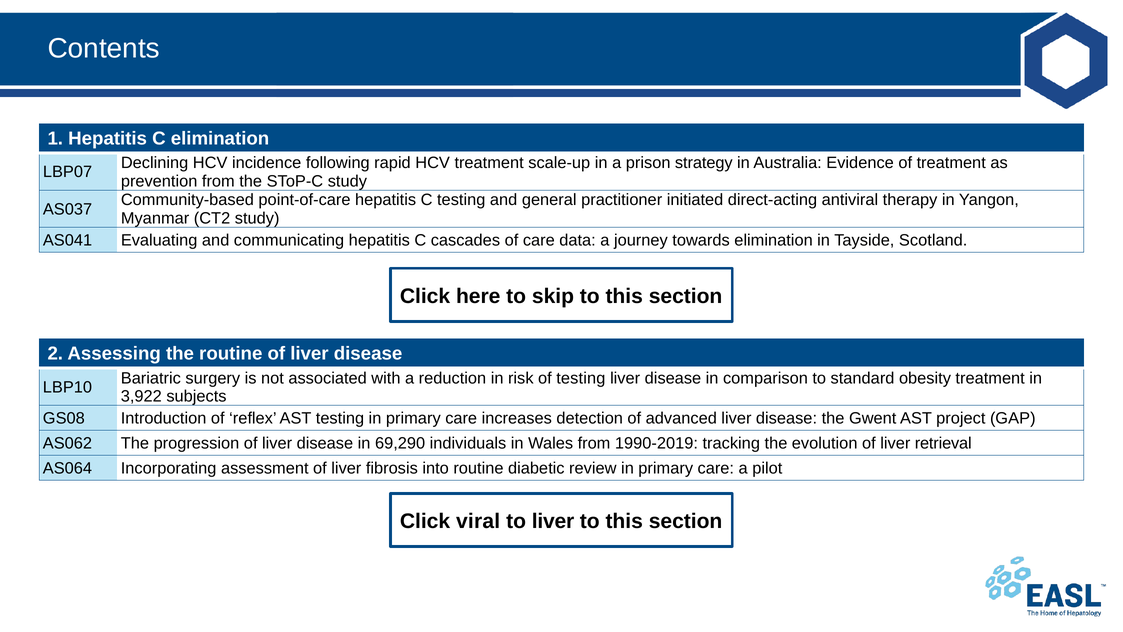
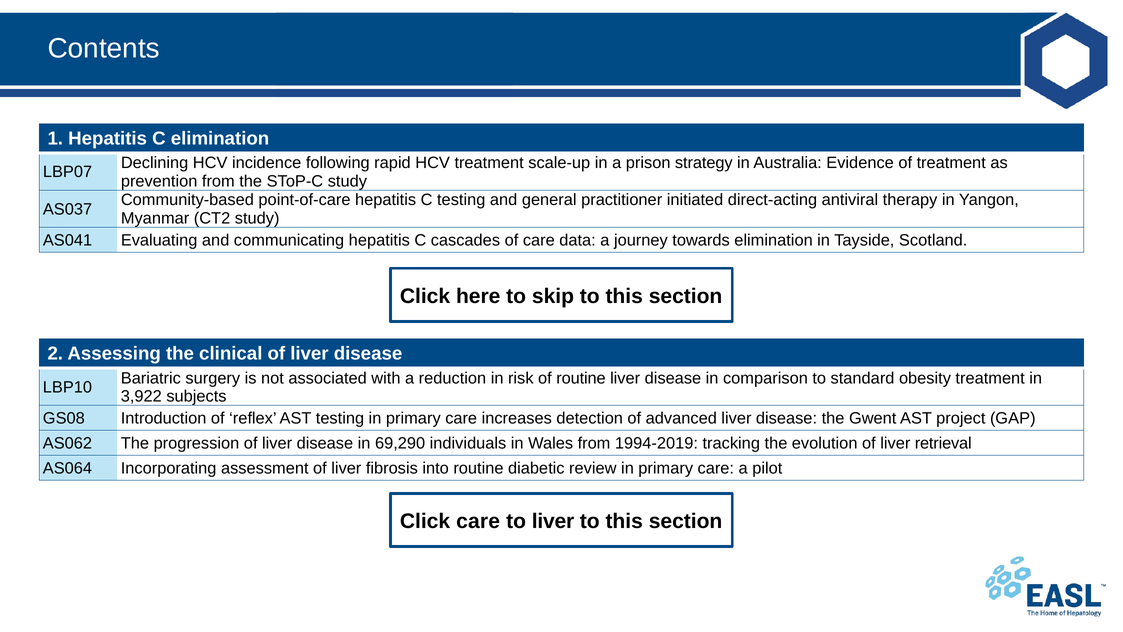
the routine: routine -> clinical (231, 354)
of testing: testing -> routine (581, 378)
1990-2019: 1990-2019 -> 1994-2019 (656, 443)
Click viral: viral -> care (478, 521)
